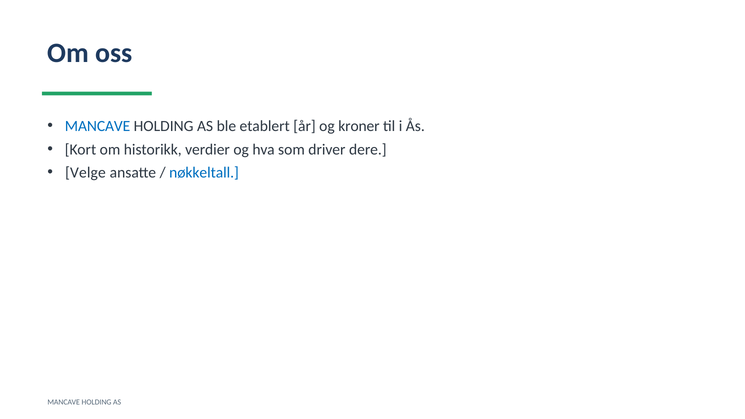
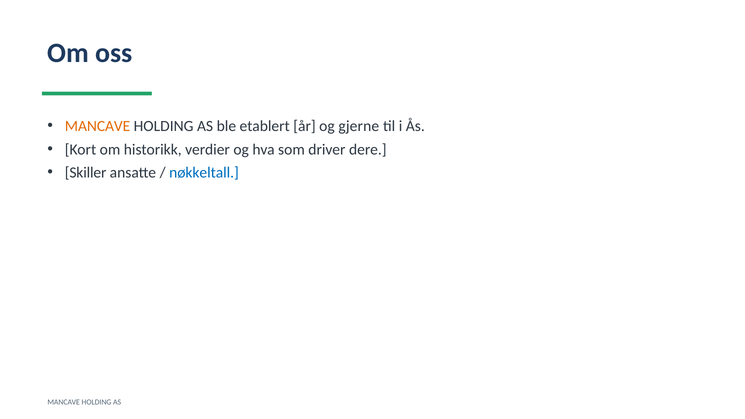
MANCAVE colour: blue -> orange (98, 126)
kroner: kroner -> gjerne (359, 126)
Velge: Velge -> Skiller (86, 173)
